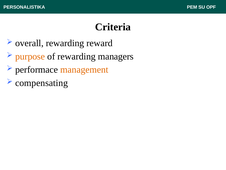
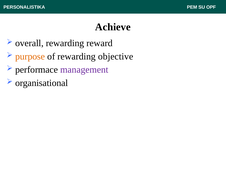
Criteria: Criteria -> Achieve (113, 27)
managers: managers -> objective (116, 56)
management colour: orange -> purple (84, 69)
compensating: compensating -> organisational (42, 83)
